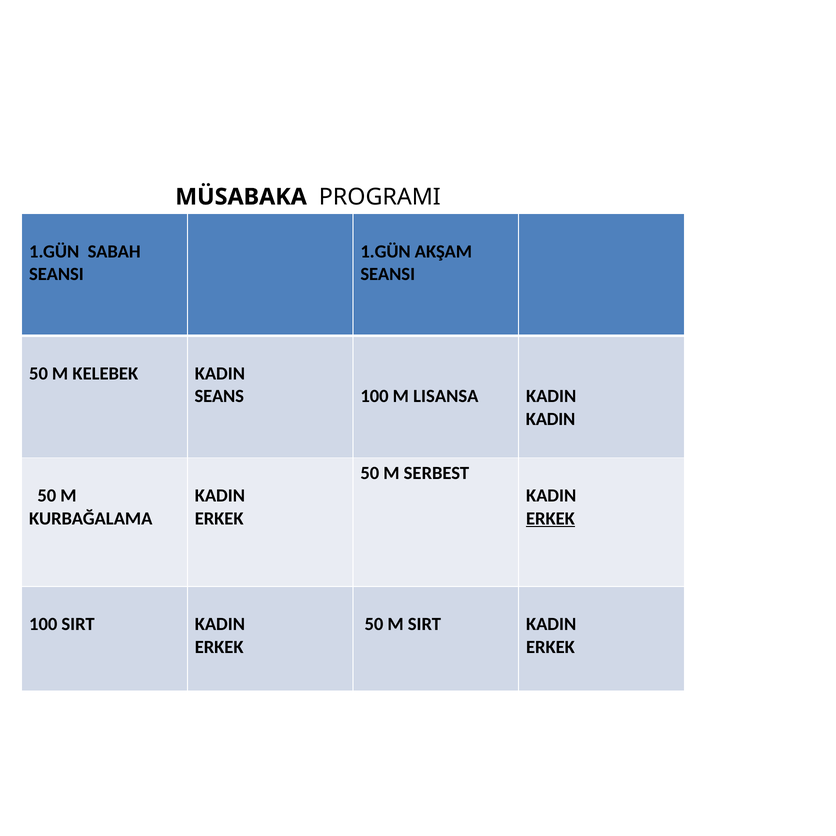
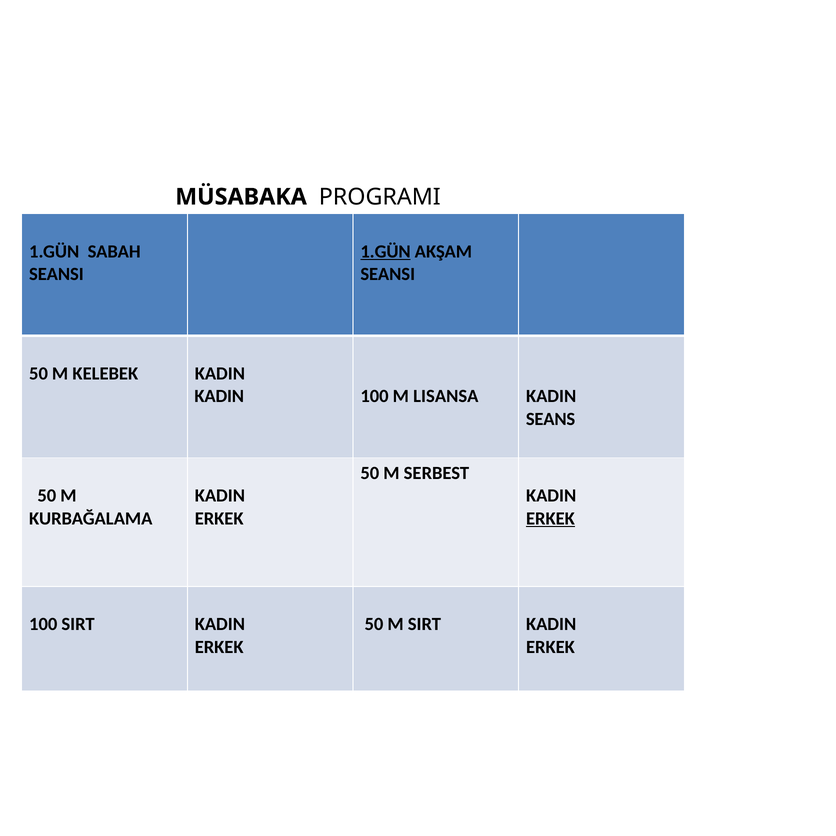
1.GÜN underline: none -> present (386, 252)
SEANS: SEANS -> KADIN (219, 396)
KADIN: KADIN -> SEANS (551, 419)
